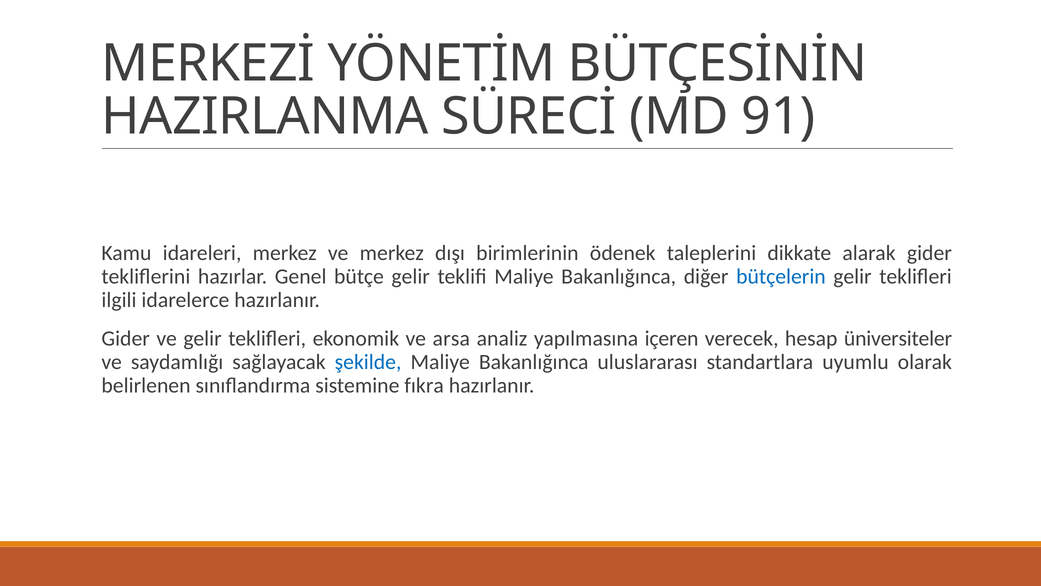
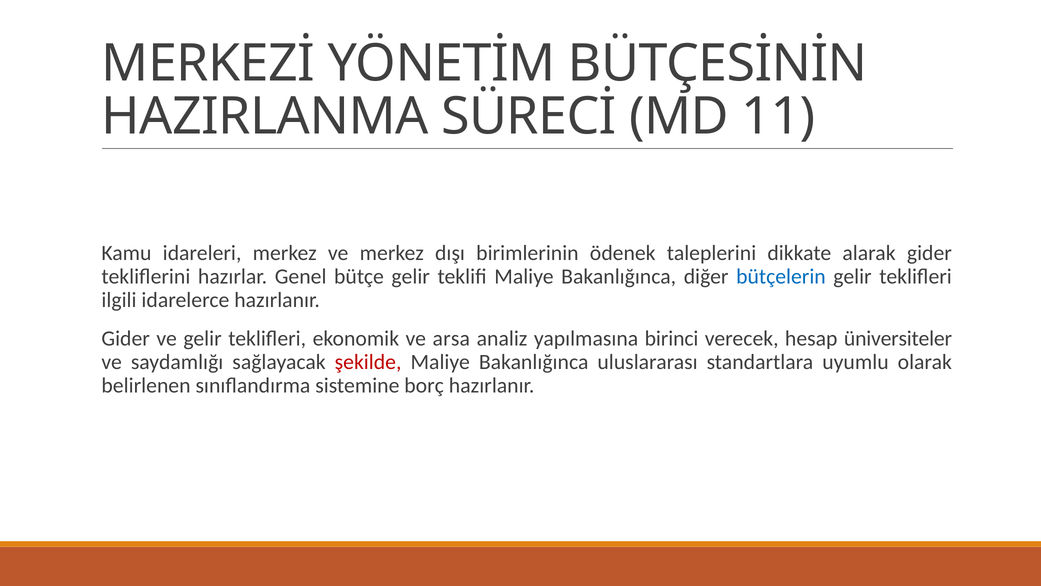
91: 91 -> 11 (778, 117)
içeren: içeren -> birinci (672, 339)
şekilde colour: blue -> red (368, 362)
fıkra: fıkra -> borç (424, 385)
